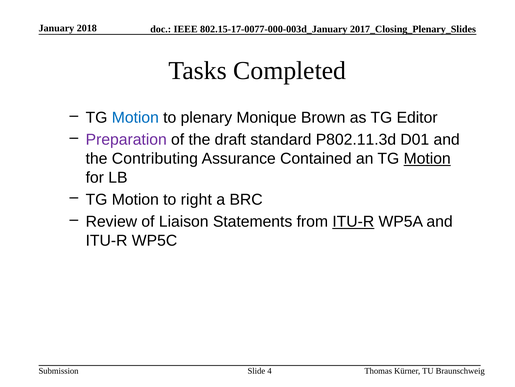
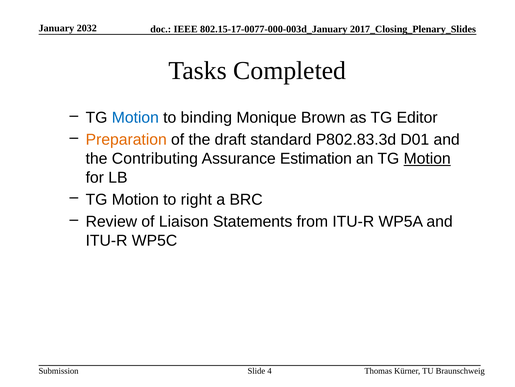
2018: 2018 -> 2032 (87, 28)
plenary: plenary -> binding (206, 117)
Preparation colour: purple -> orange (126, 140)
P802.11.3d: P802.11.3d -> P802.83.3d (356, 140)
Contained: Contained -> Estimation (316, 158)
ITU-R underline: present -> none (353, 221)
